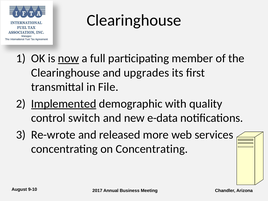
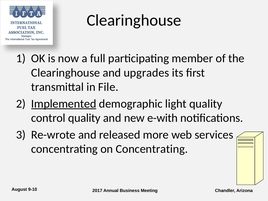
now underline: present -> none (68, 58)
with: with -> light (176, 104)
control switch: switch -> quality (84, 118)
e-data: e-data -> e-with (163, 118)
